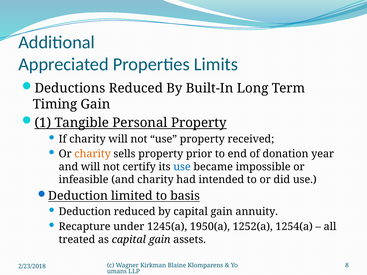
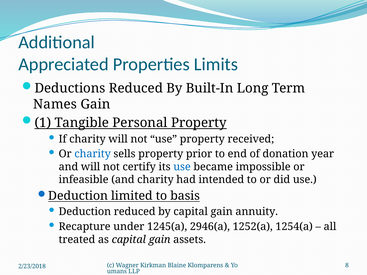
Timing: Timing -> Names (55, 104)
charity colour: orange -> blue (93, 154)
1950(a: 1950(a -> 2946(a (210, 227)
